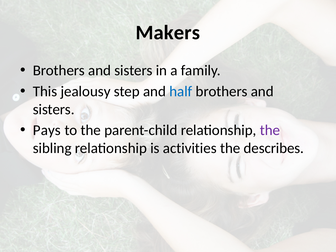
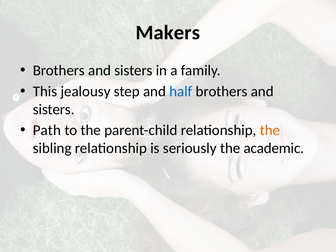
Pays: Pays -> Path (47, 130)
the colour: purple -> orange (270, 130)
activities: activities -> seriously (190, 148)
describes: describes -> academic (274, 148)
